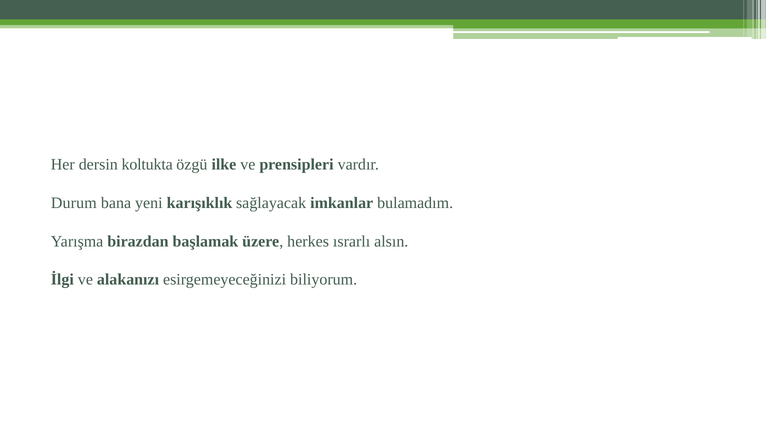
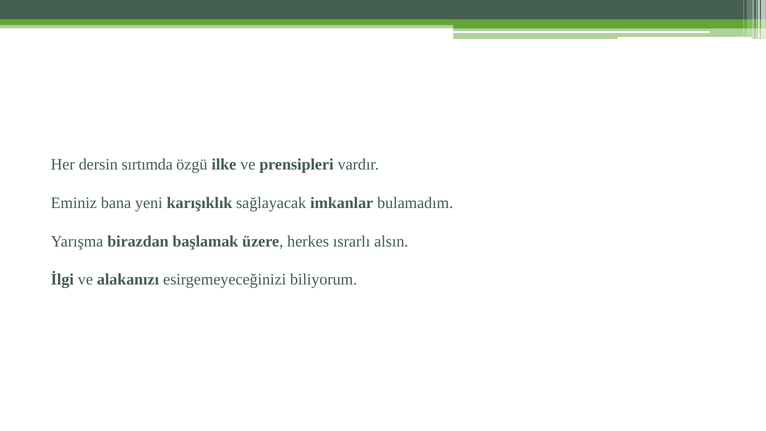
koltukta: koltukta -> sırtımda (147, 164)
Durum: Durum -> Eminiz (74, 203)
